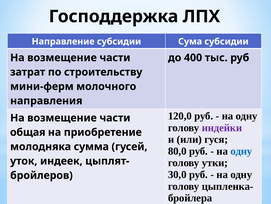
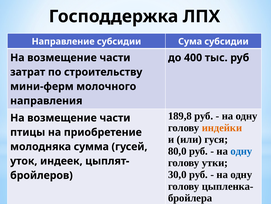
120,0: 120,0 -> 189,8 (180, 116)
индейки colour: purple -> orange (222, 127)
общая: общая -> птицы (28, 132)
